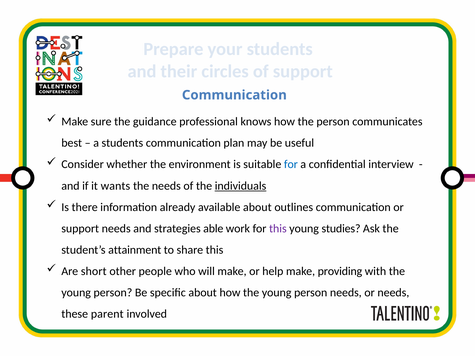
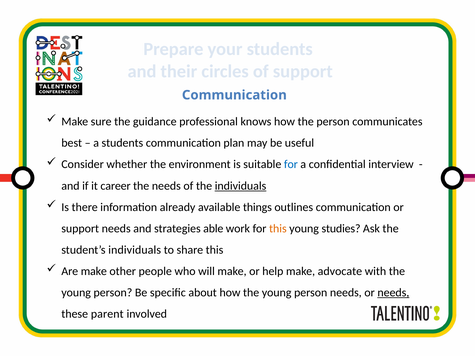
wants: wants -> career (116, 186)
available about: about -> things (257, 207)
this colour: purple -> orange (278, 229)
student’s attainment: attainment -> individuals (135, 250)
Are short: short -> make (94, 271)
providing: providing -> advocate (340, 271)
needs underline: none -> present (393, 293)
